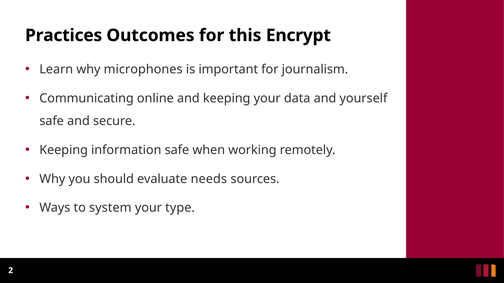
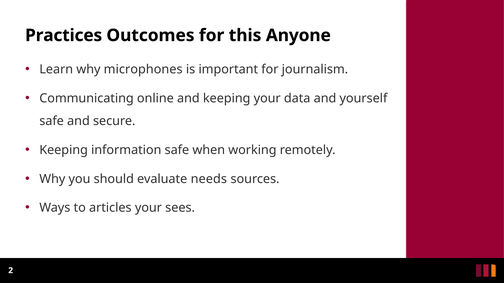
Encrypt: Encrypt -> Anyone (298, 35)
system: system -> articles (110, 208)
type: type -> sees (180, 208)
